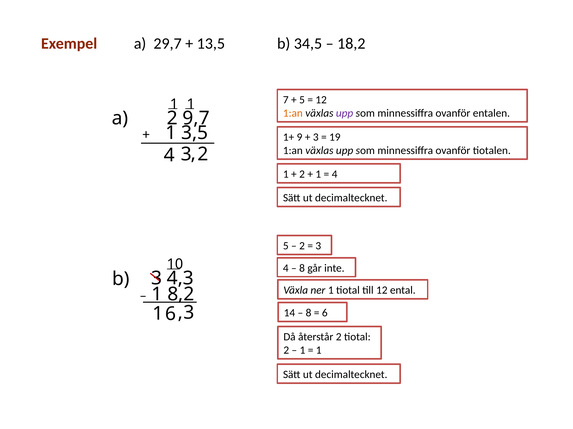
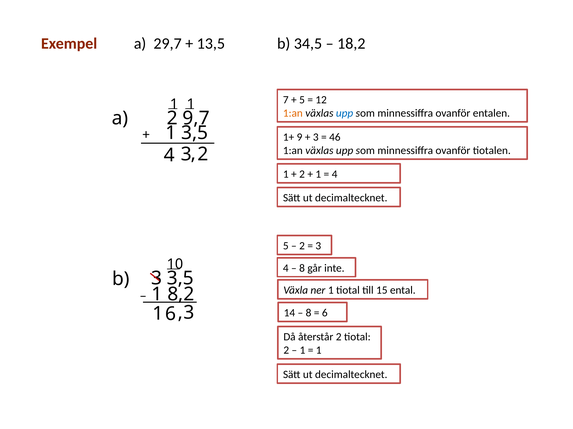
upp colour: purple -> blue (345, 113)
19: 19 -> 46 (335, 137)
3 4,3: 4,3 -> 3,5 (180, 279)
till 12: 12 -> 15 (382, 291)
